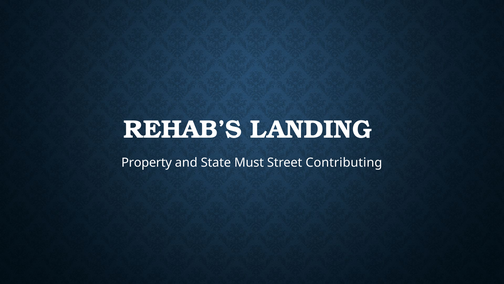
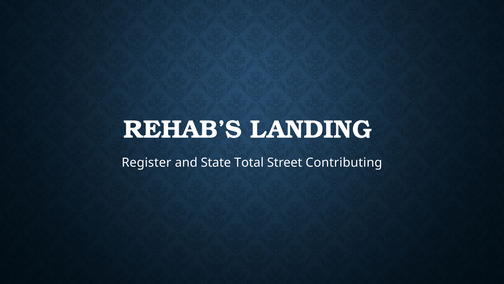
Property: Property -> Register (146, 162)
Must: Must -> Total (249, 162)
